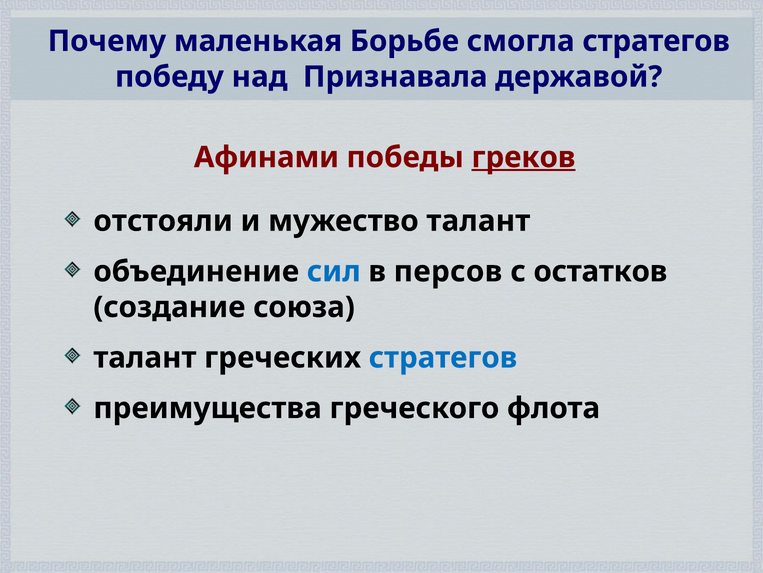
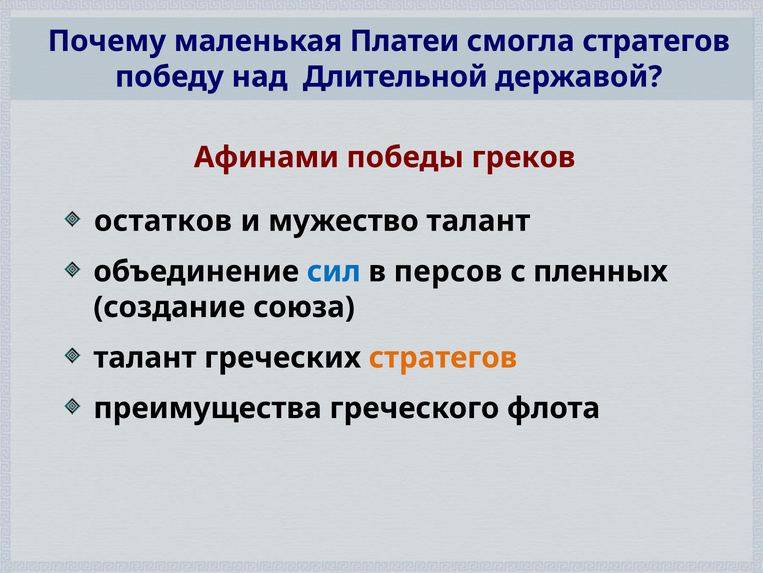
Борьбе: Борьбе -> Платеи (405, 41)
Признавала: Признавала -> Длительной (395, 77)
греков underline: present -> none (523, 157)
отстояли: отстояли -> остатков (163, 221)
остатков: остатков -> пленных (600, 271)
стратегов colour: blue -> orange (443, 357)
